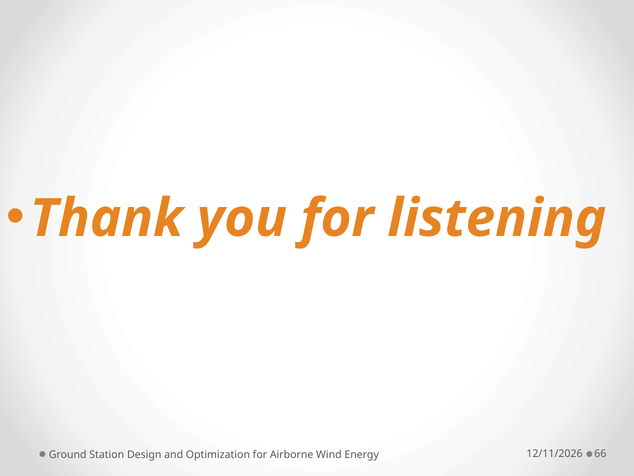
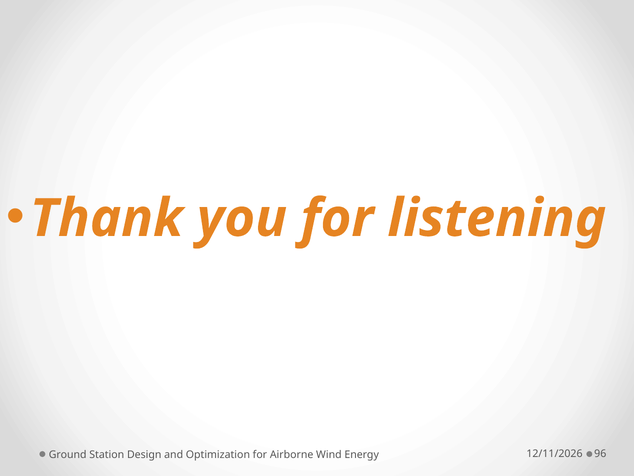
66: 66 -> 96 (600, 453)
